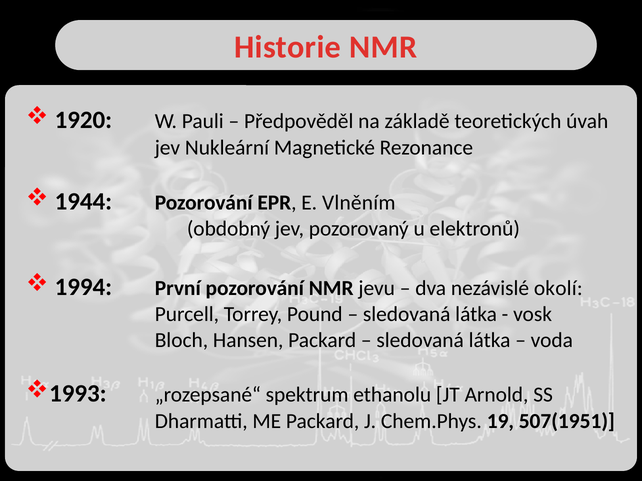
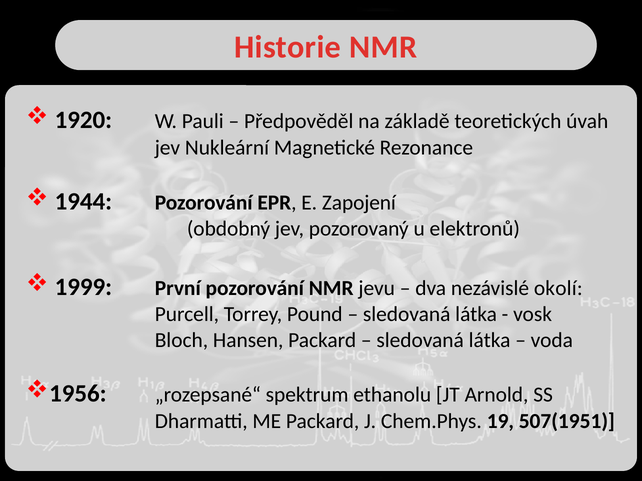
Vlněním: Vlněním -> Zapojení (359, 203)
1994: 1994 -> 1999 (83, 287)
1993: 1993 -> 1956 (78, 394)
